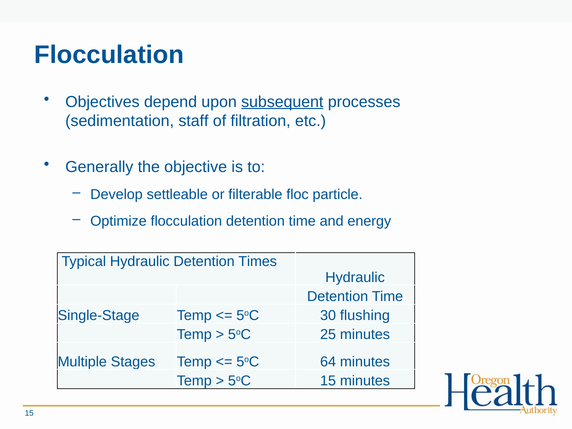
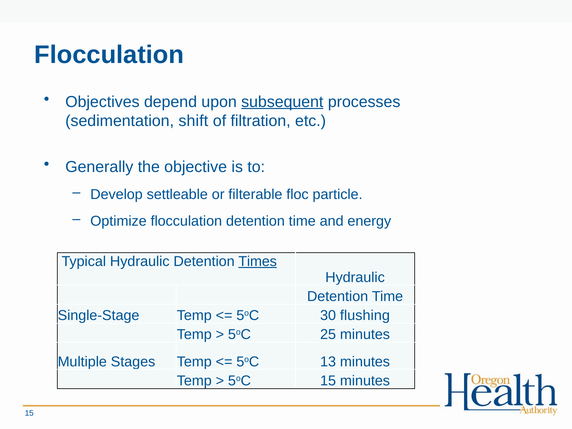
staff: staff -> shift (193, 121)
Times underline: none -> present (258, 261)
64: 64 -> 13 (328, 362)
